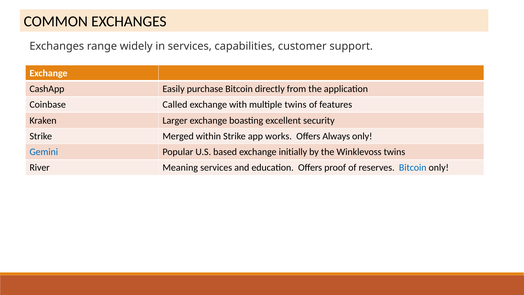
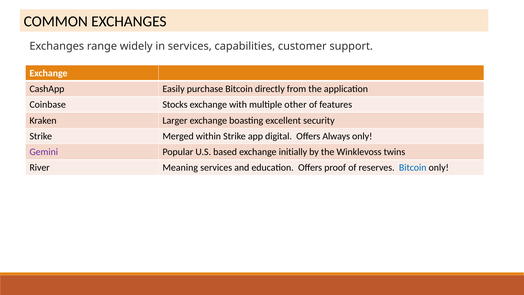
Called: Called -> Stocks (175, 105)
multiple twins: twins -> other (296, 105)
works: works -> digital (279, 136)
Gemini colour: blue -> purple (44, 152)
